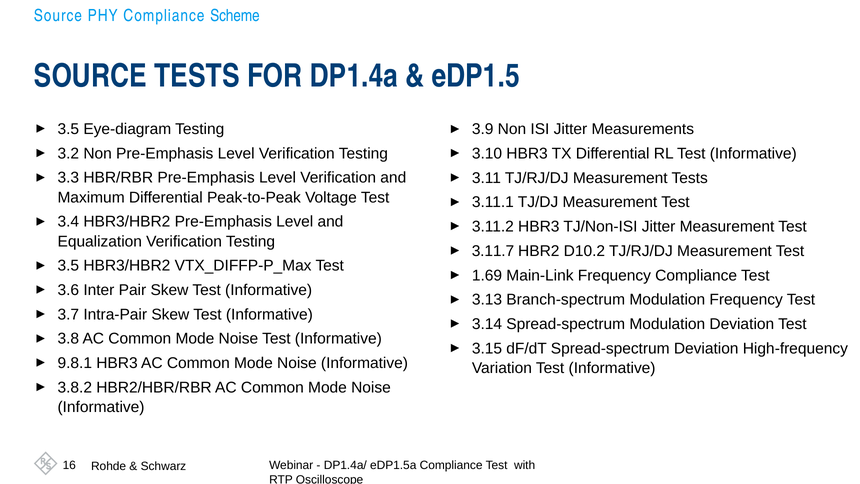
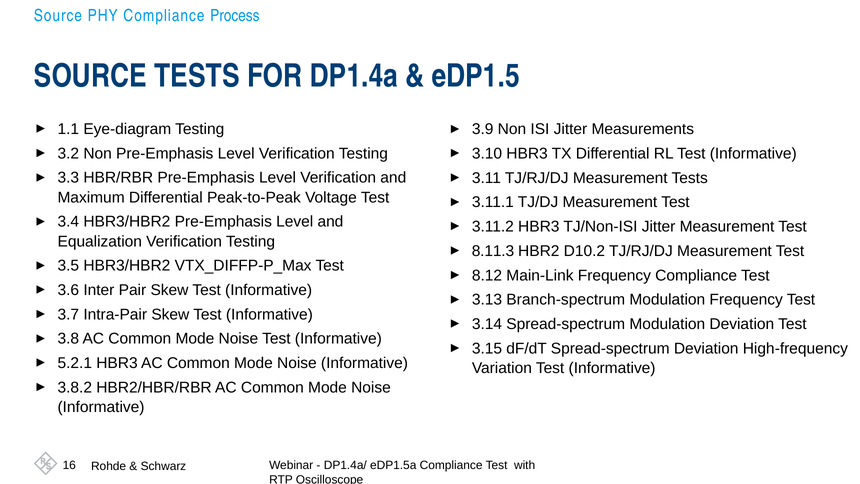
Scheme: Scheme -> Process (235, 16)
3.5: 3.5 -> 1.1 (68, 129)
3.11.7: 3.11.7 -> 8.11.3 (493, 251)
1.69: 1.69 -> 8.12 (487, 275)
9.8.1: 9.8.1 -> 5.2.1 (75, 363)
